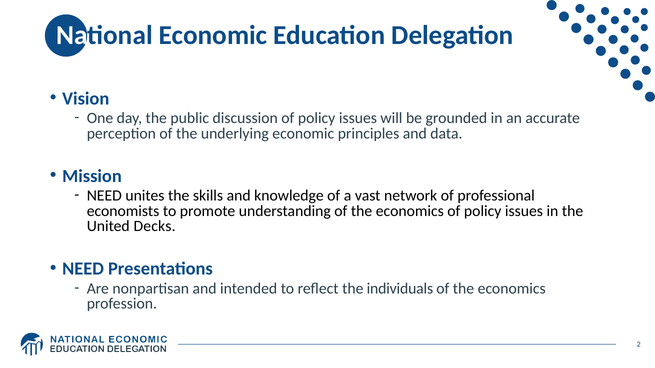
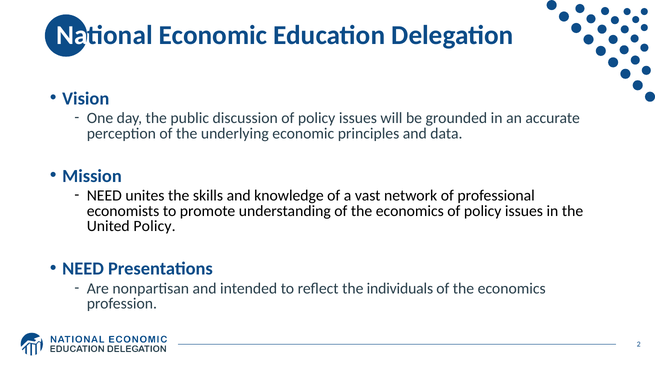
United Decks: Decks -> Policy (155, 226)
